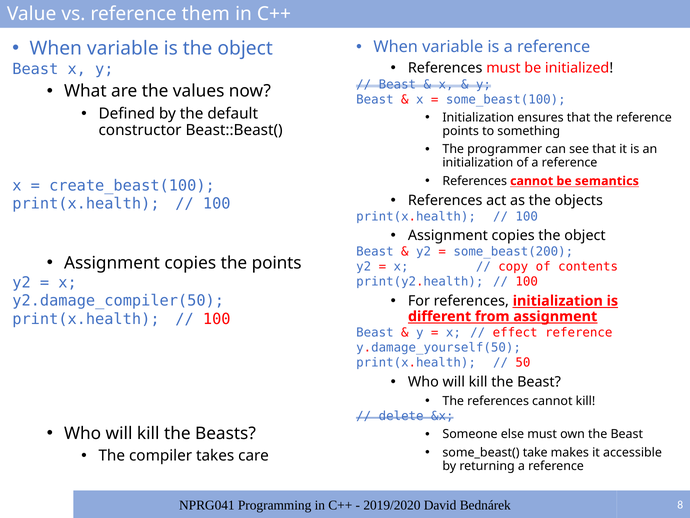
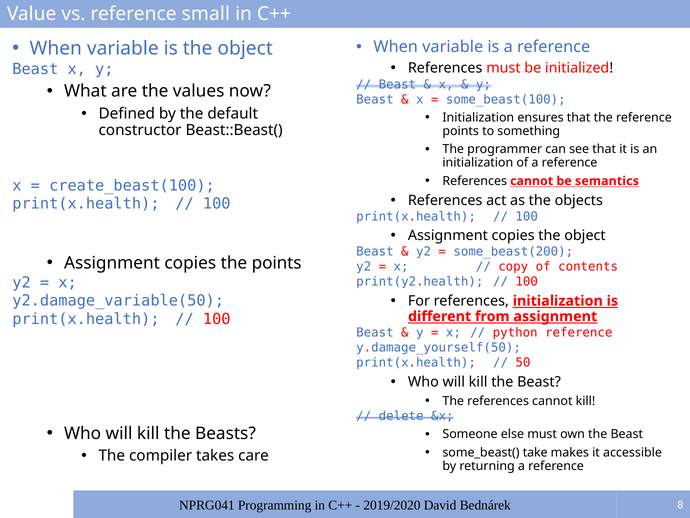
them: them -> small (206, 14)
y2.damage_compiler(50: y2.damage_compiler(50 -> y2.damage_variable(50 (118, 301)
effect: effect -> python (515, 332)
